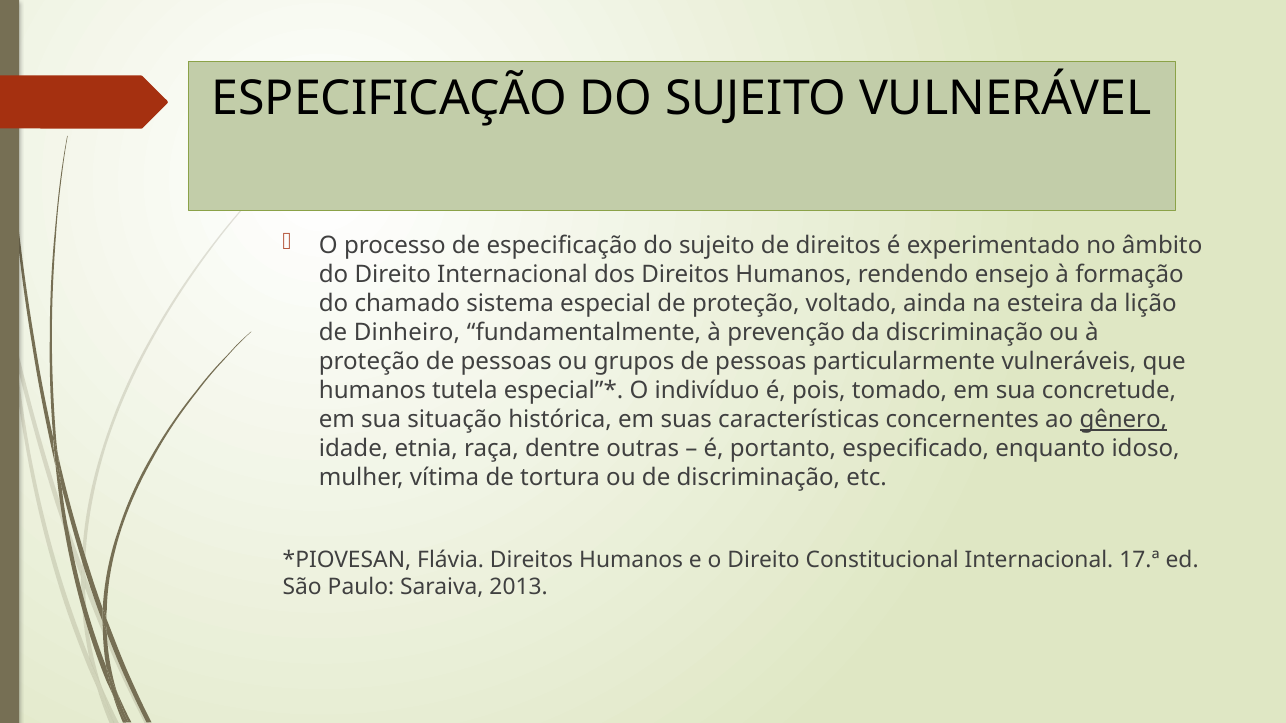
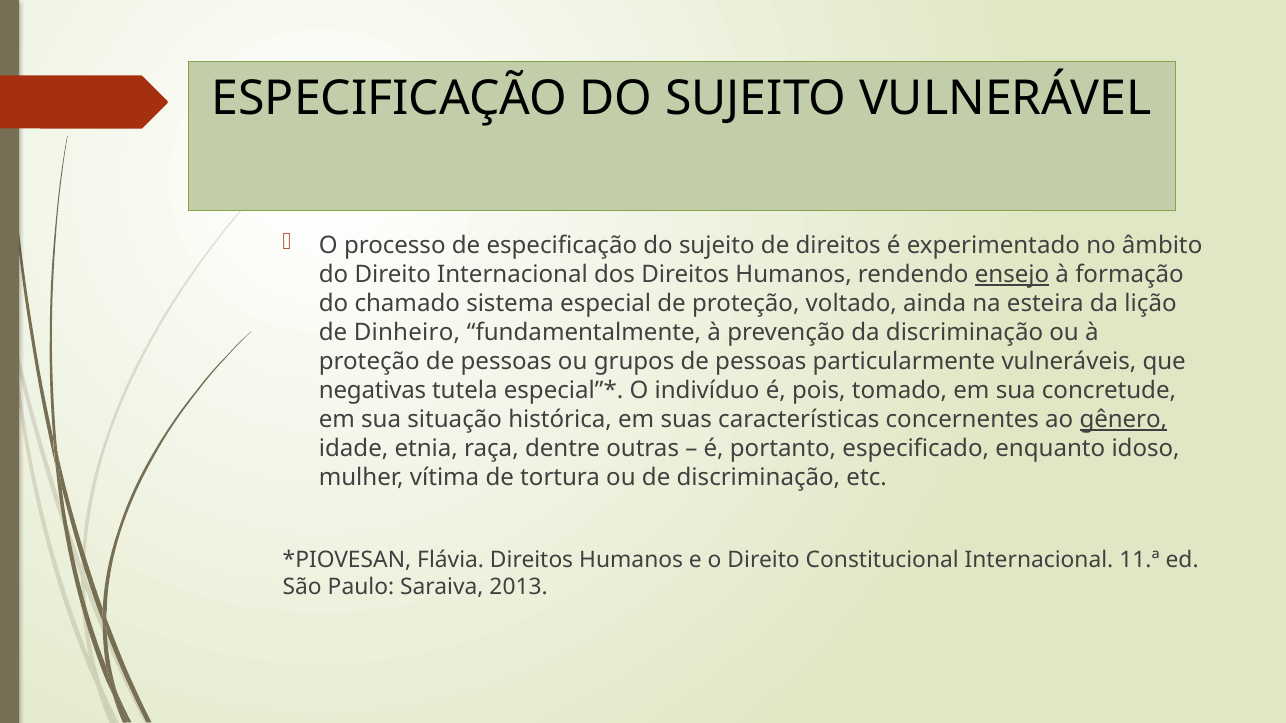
ensejo underline: none -> present (1012, 275)
humanos: humanos -> negativas (373, 391)
17.ª: 17.ª -> 11.ª (1139, 560)
